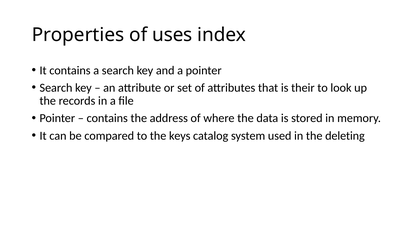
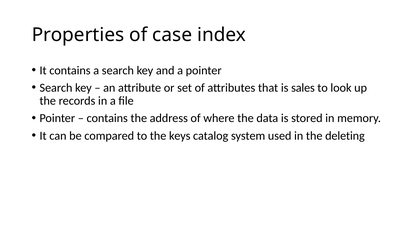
uses: uses -> case (172, 35)
their: their -> sales (303, 88)
